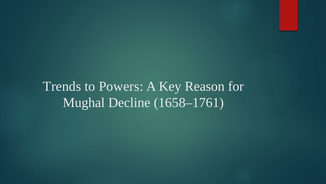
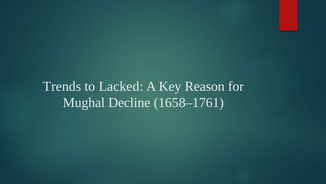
Powers: Powers -> Lacked (121, 86)
